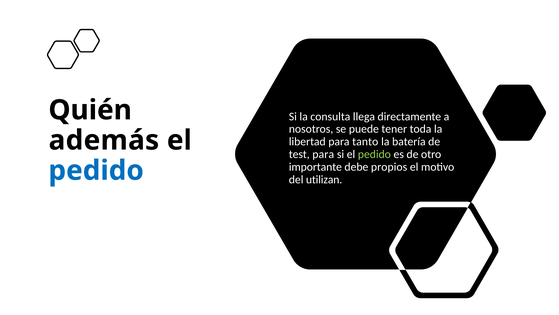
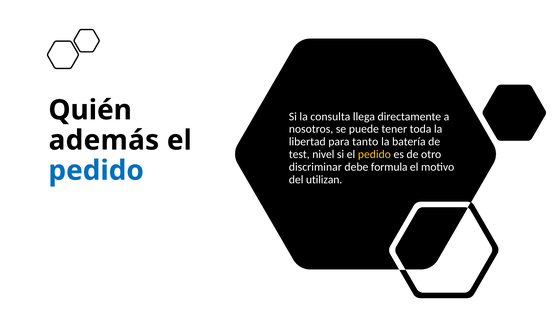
test para: para -> nivel (323, 154)
pedido colour: light green -> yellow (374, 154)
importante: importante -> discriminar (315, 167)
propios: propios -> formula (389, 167)
